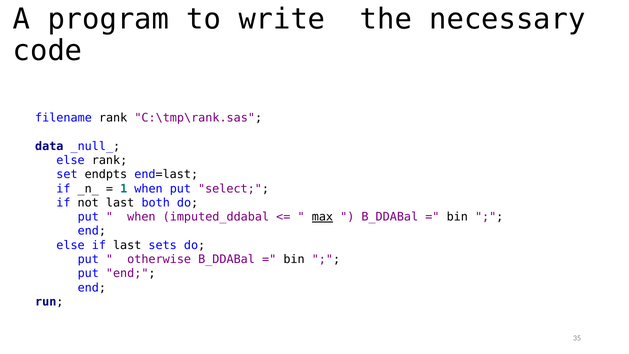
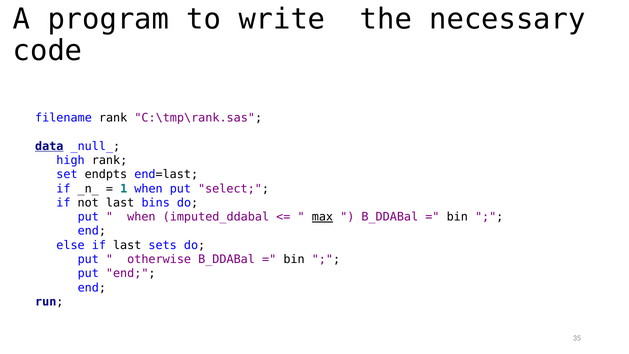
data underline: none -> present (49, 146)
else: else -> high (71, 160)
both: both -> bins (156, 203)
